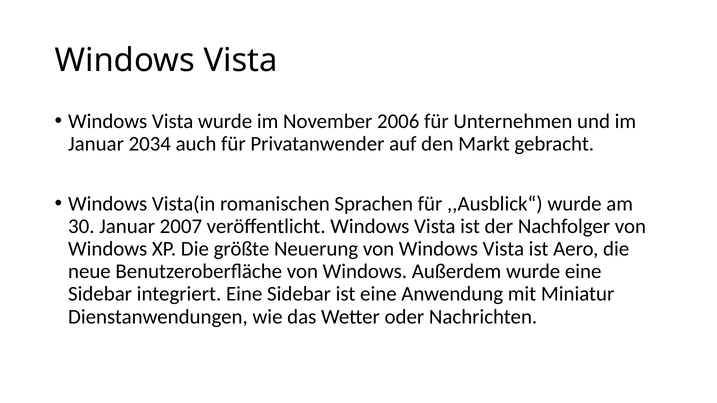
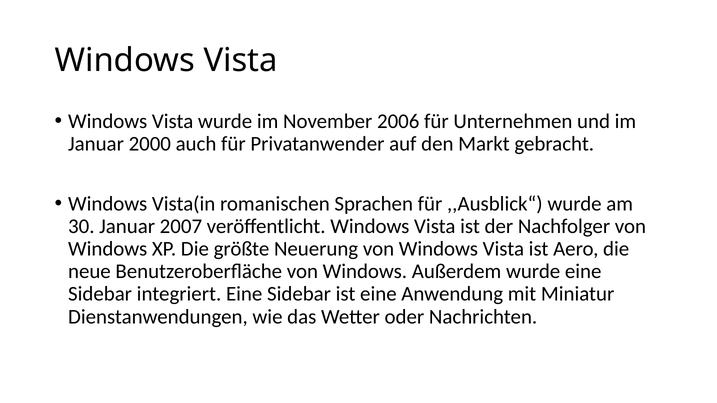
2034: 2034 -> 2000 (150, 144)
